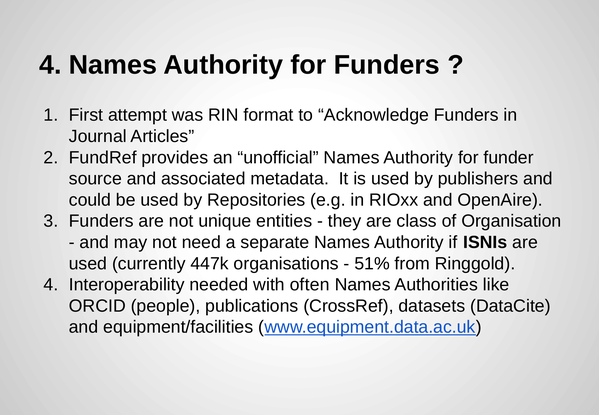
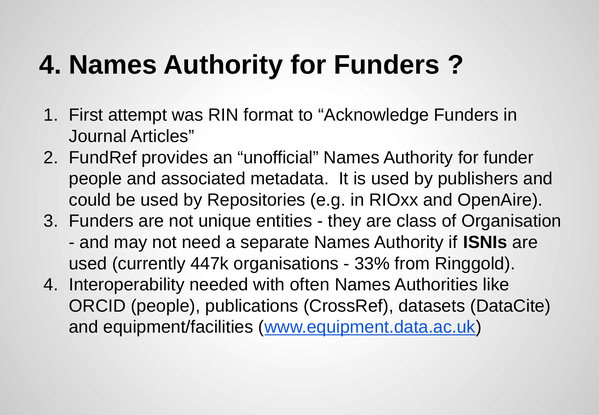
source: source -> people (95, 179)
51%: 51% -> 33% (372, 263)
